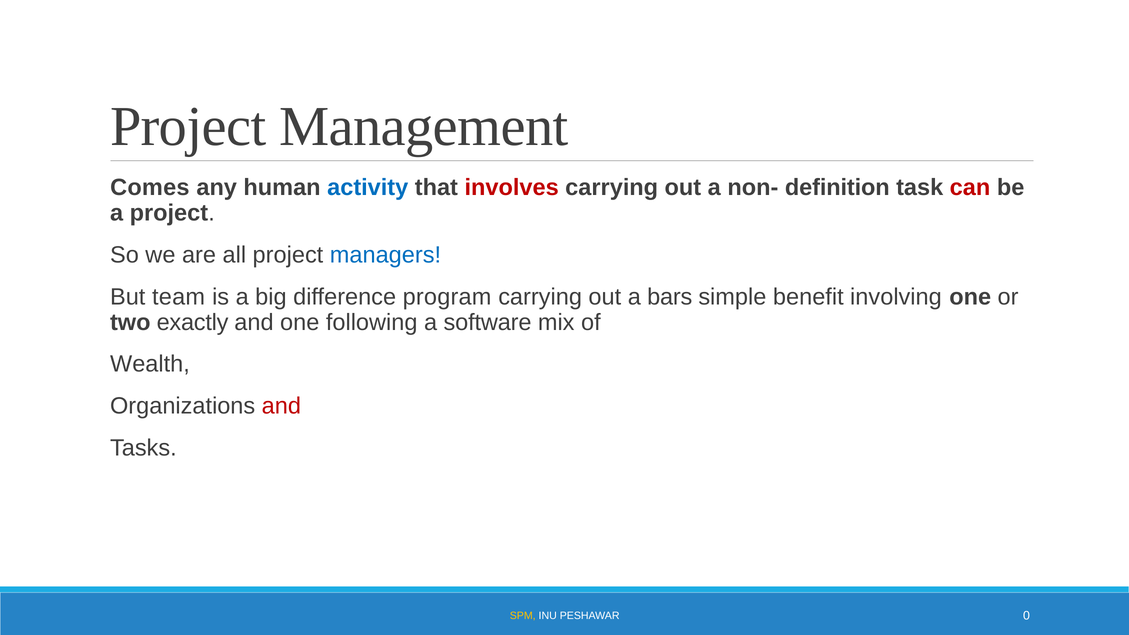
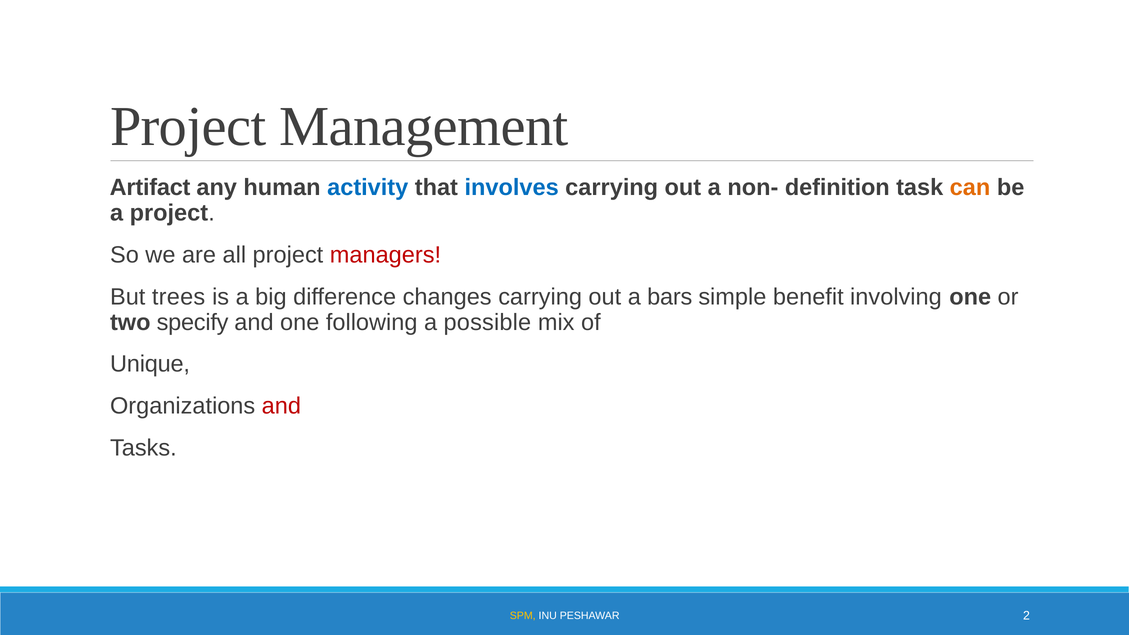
Comes: Comes -> Artifact (150, 188)
involves colour: red -> blue (512, 188)
can colour: red -> orange (970, 188)
managers colour: blue -> red (385, 255)
team: team -> trees (179, 297)
program: program -> changes (447, 297)
exactly: exactly -> specify (193, 322)
software: software -> possible (487, 322)
Wealth: Wealth -> Unique (150, 364)
0: 0 -> 2 (1026, 616)
